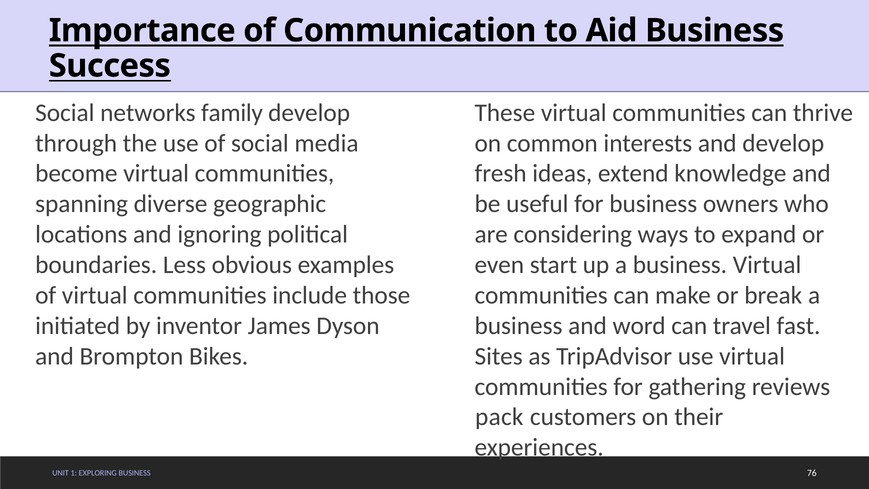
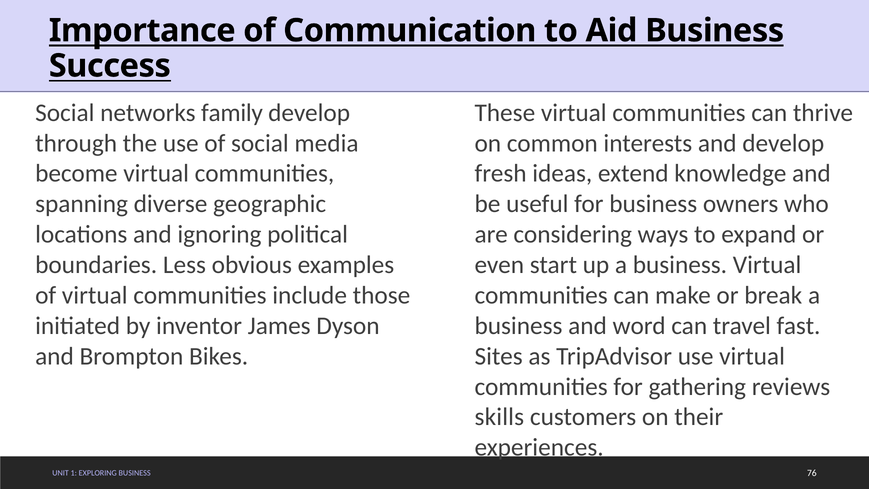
pack: pack -> skills (499, 417)
